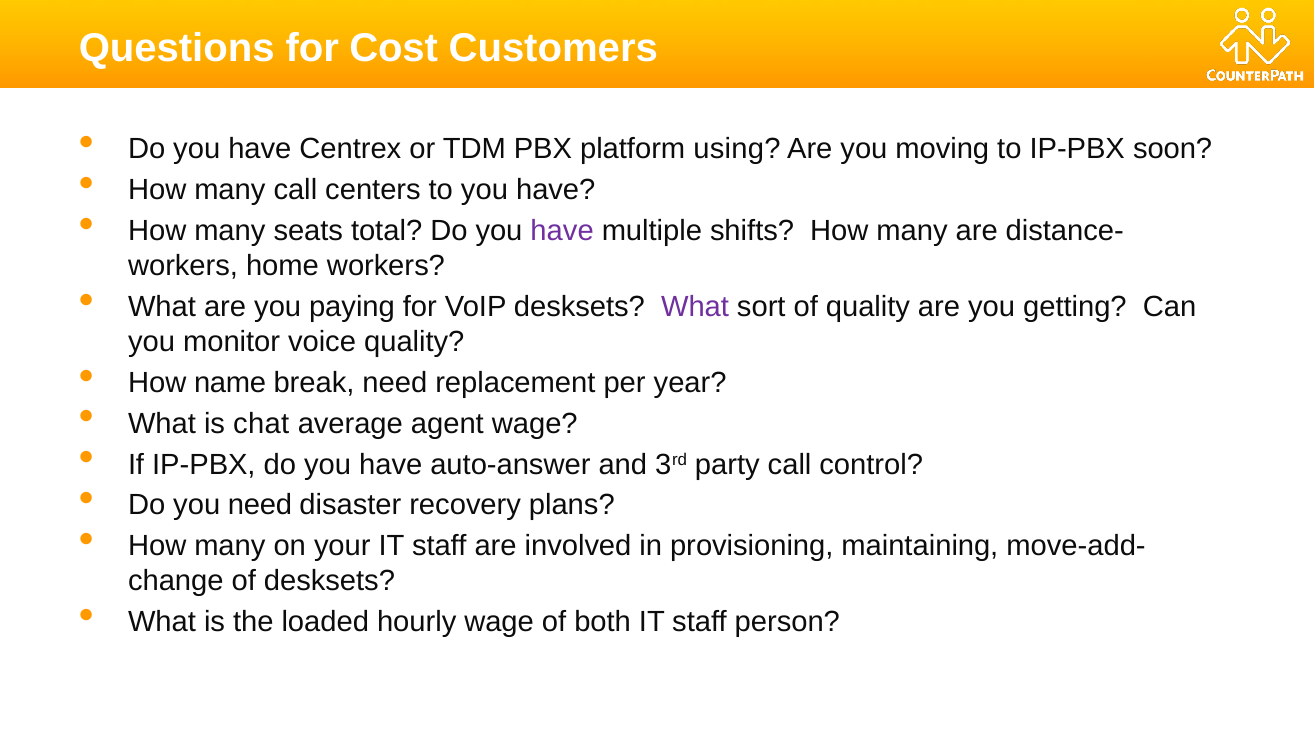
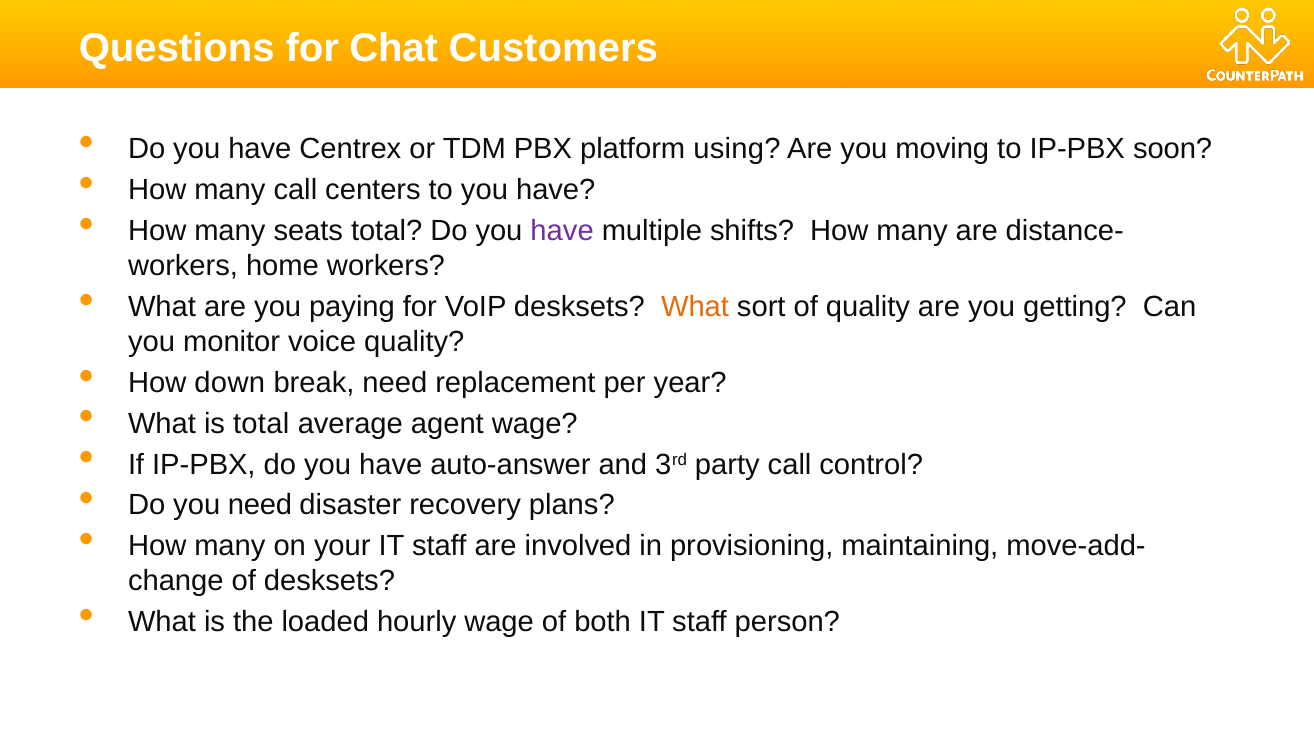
Cost: Cost -> Chat (394, 48)
What colour: purple -> orange (695, 307)
name: name -> down (230, 383)
is chat: chat -> total (261, 424)
